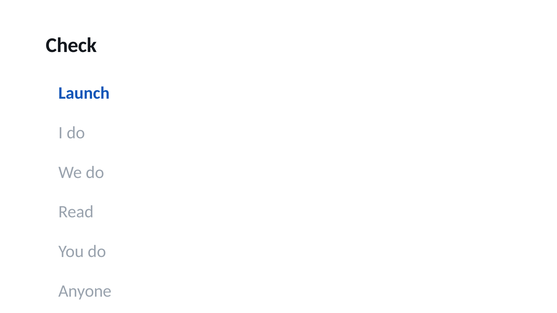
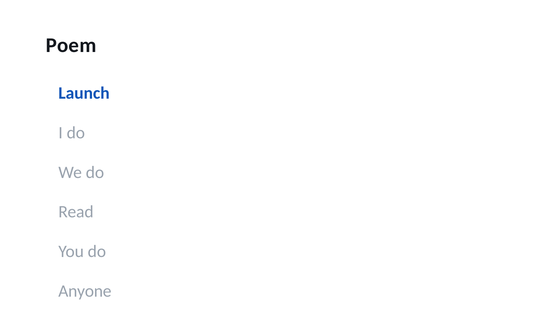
Check: Check -> Poem (71, 45)
